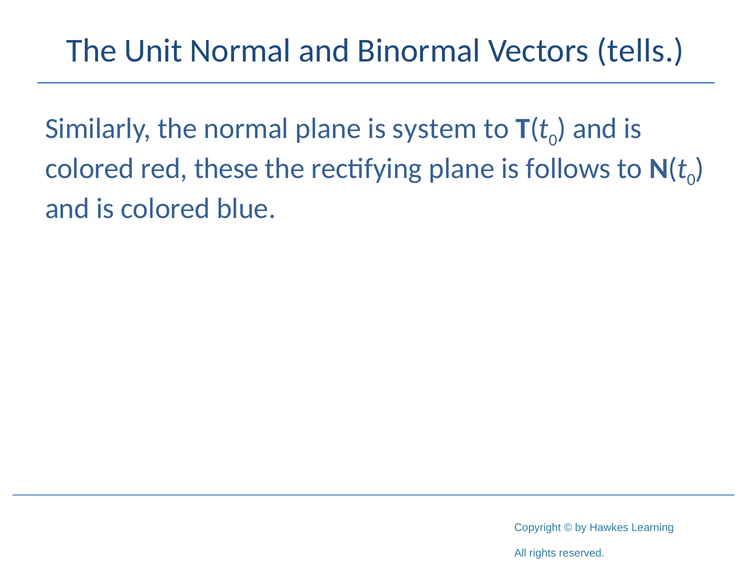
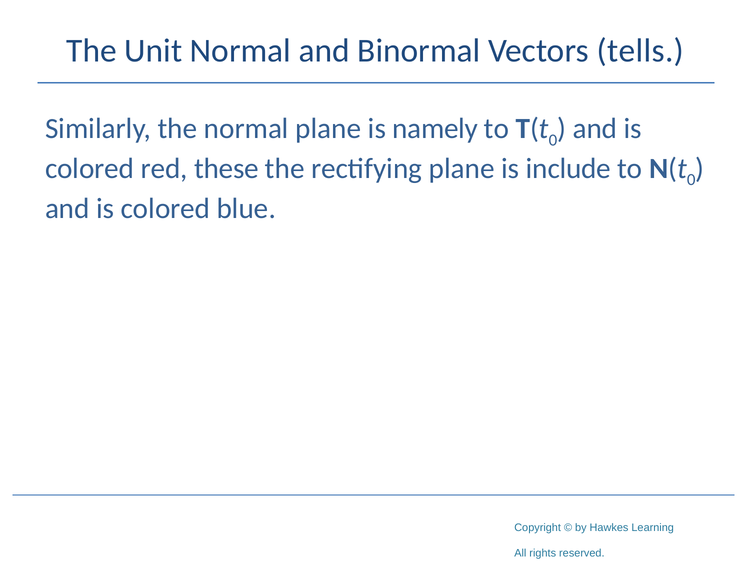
system: system -> namely (435, 129)
follows: follows -> include (568, 169)
